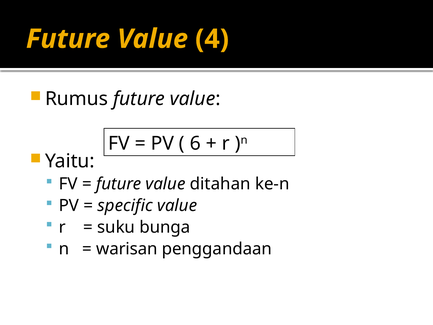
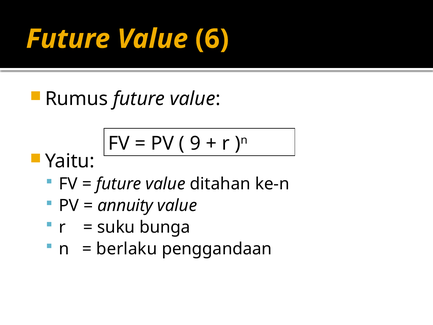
4: 4 -> 6 (212, 39)
6: 6 -> 9 (195, 143)
specific: specific -> annuity (125, 205)
warisan: warisan -> berlaku (127, 249)
